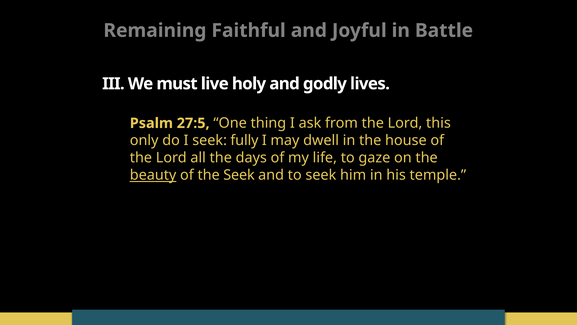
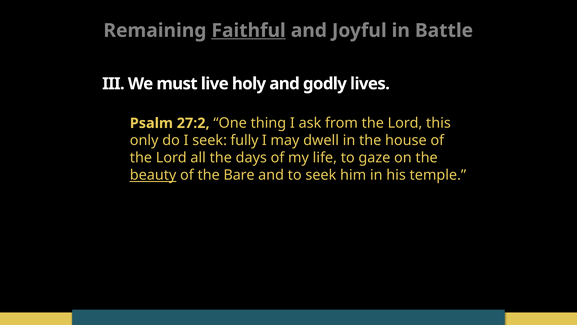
Faithful underline: none -> present (249, 30)
27:5: 27:5 -> 27:2 (193, 123)
the Seek: Seek -> Bare (239, 175)
